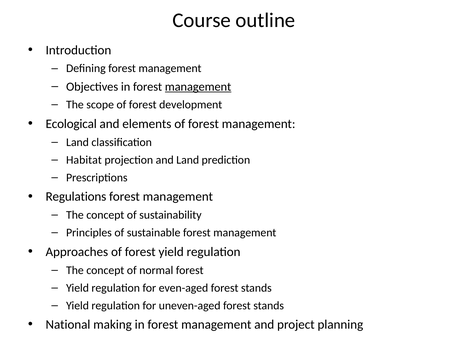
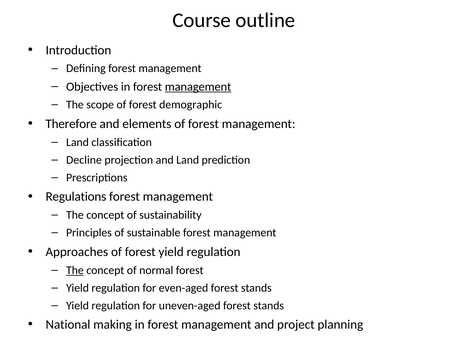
development: development -> demographic (191, 105)
Ecological: Ecological -> Therefore (71, 124)
Habitat: Habitat -> Decline (84, 160)
The underline: none -> present (75, 270)
